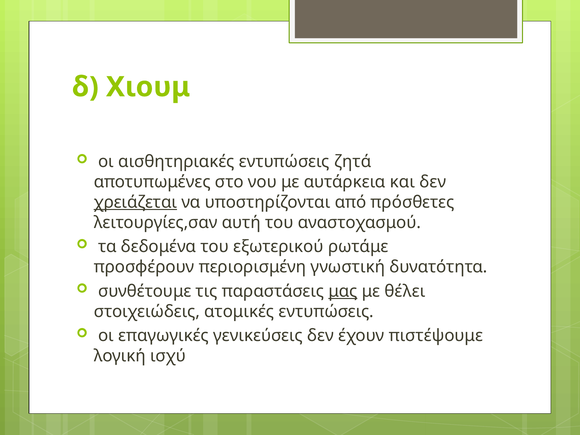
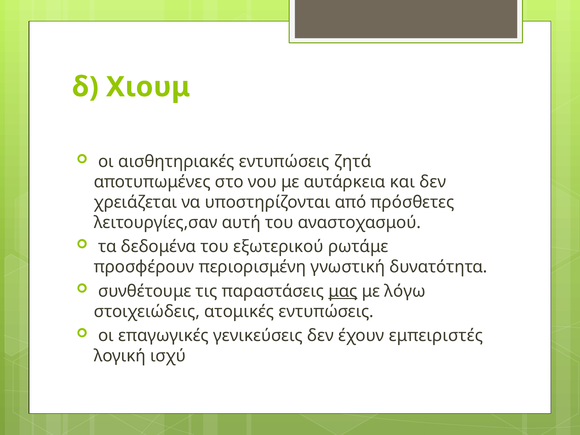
χρειάζεται underline: present -> none (135, 202)
θέλει: θέλει -> λόγω (405, 291)
πιστέψουμε: πιστέψουμε -> εμπειριστές (436, 336)
